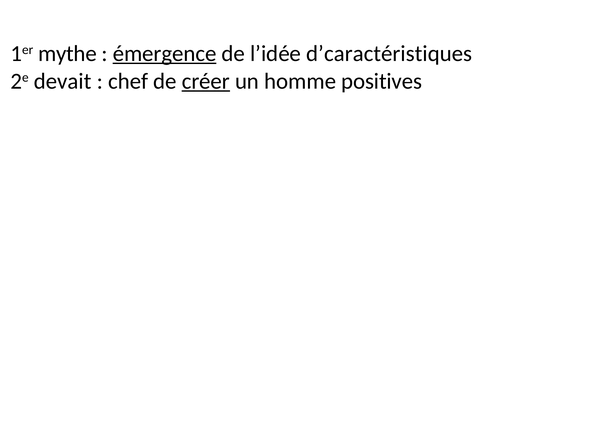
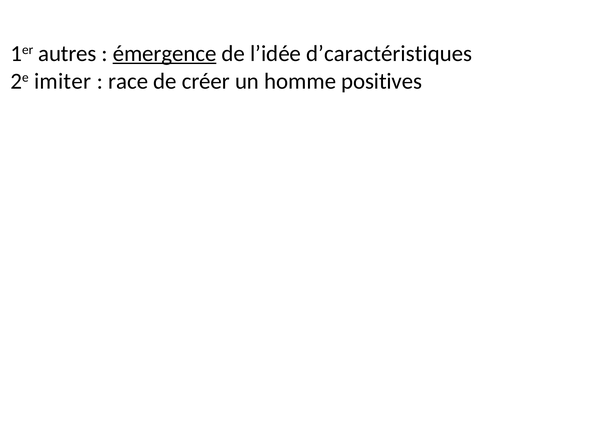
mythe: mythe -> autres (67, 54)
devait: devait -> imiter (63, 81)
chef: chef -> race (128, 81)
créer underline: present -> none (206, 81)
